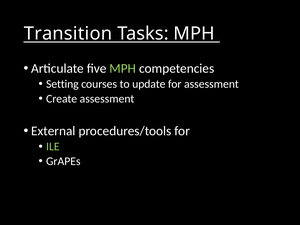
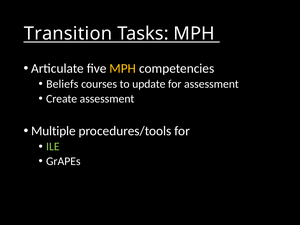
MPH colour: light green -> yellow (123, 69)
Setting: Setting -> Beliefs (62, 84)
External: External -> Multiple (53, 131)
